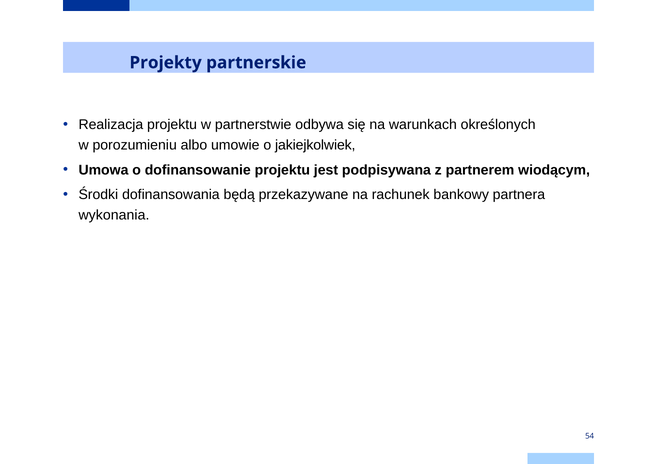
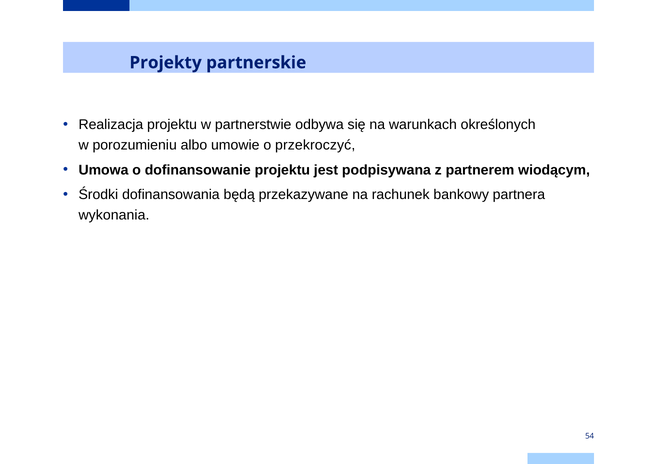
jakiejkolwiek: jakiejkolwiek -> przekroczyć (315, 145)
